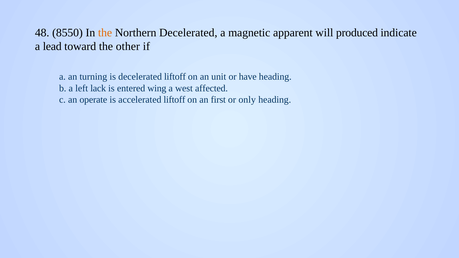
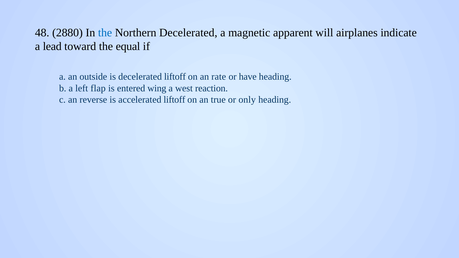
8550: 8550 -> 2880 (67, 33)
the colour: orange -> blue (105, 33)
produced: produced -> airplanes (357, 33)
other: other -> equal (128, 46)
turning: turning -> outside (93, 77)
unit: unit -> rate (219, 77)
lack: lack -> flap (98, 88)
affected: affected -> reaction (211, 88)
operate: operate -> reverse (93, 100)
first: first -> true (218, 100)
